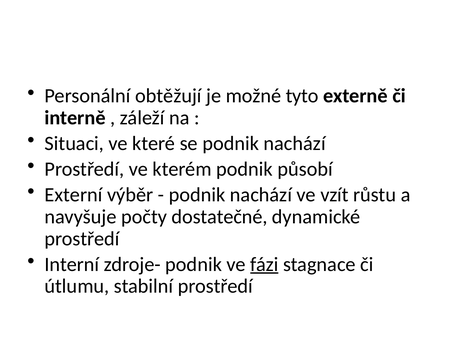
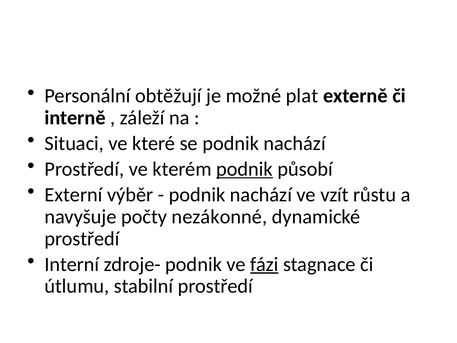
tyto: tyto -> plat (302, 96)
podnik underline: none -> present (245, 169)
dostatečné: dostatečné -> nezákonné (219, 217)
